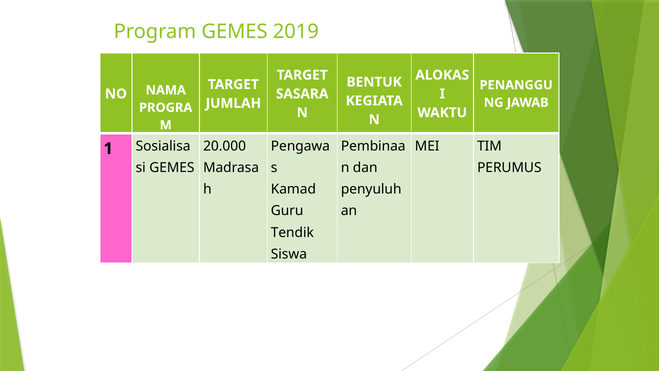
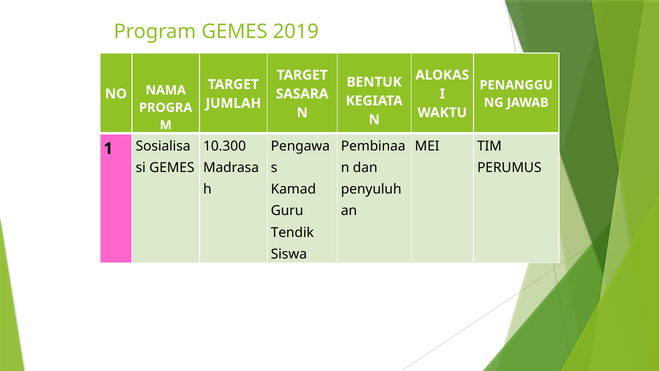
20.000: 20.000 -> 10.300 (225, 146)
